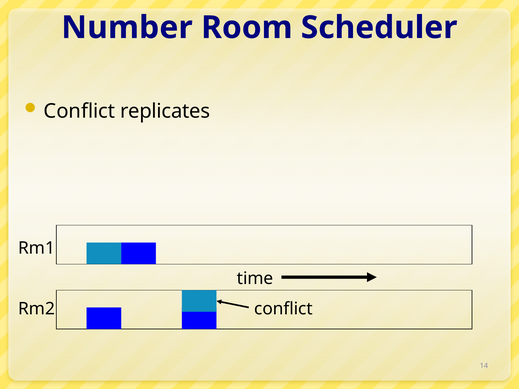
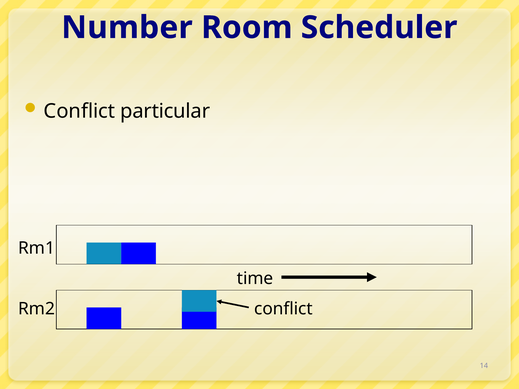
replicates: replicates -> particular (165, 111)
